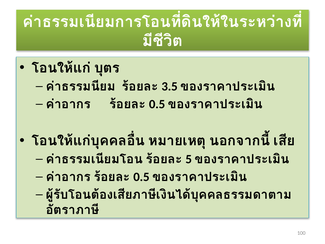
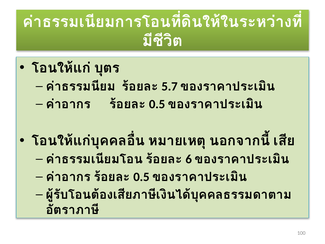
3.5: 3.5 -> 5.7 (170, 86)
5: 5 -> 6 (189, 159)
